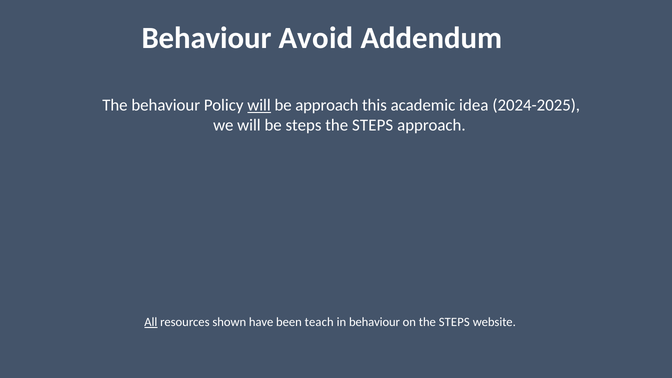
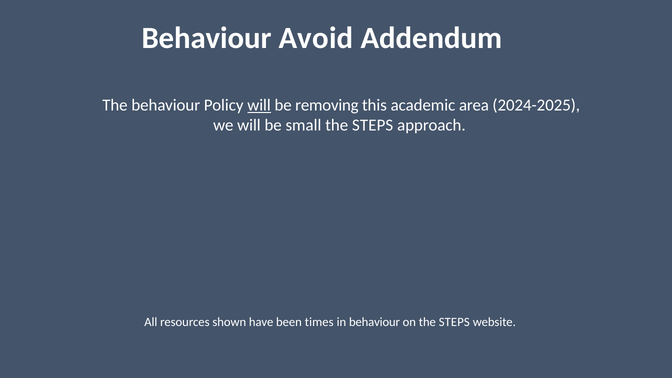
be approach: approach -> removing (327, 105)
idea: idea -> area (474, 105)
be steps: steps -> small (303, 125)
All underline: present -> none (151, 322)
teach: teach -> times (319, 322)
